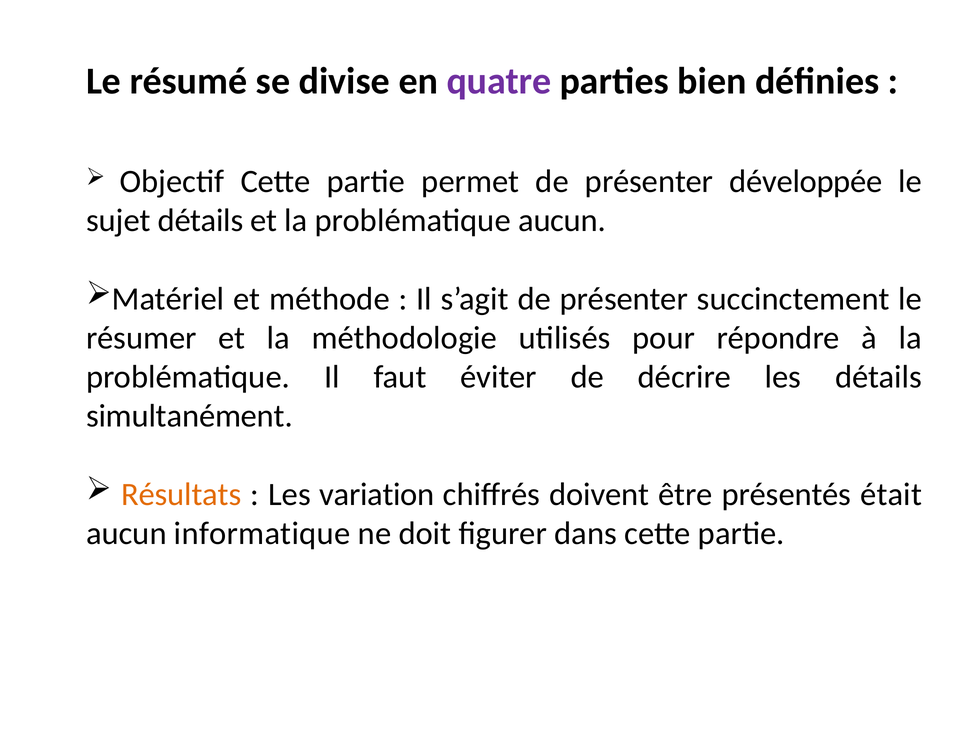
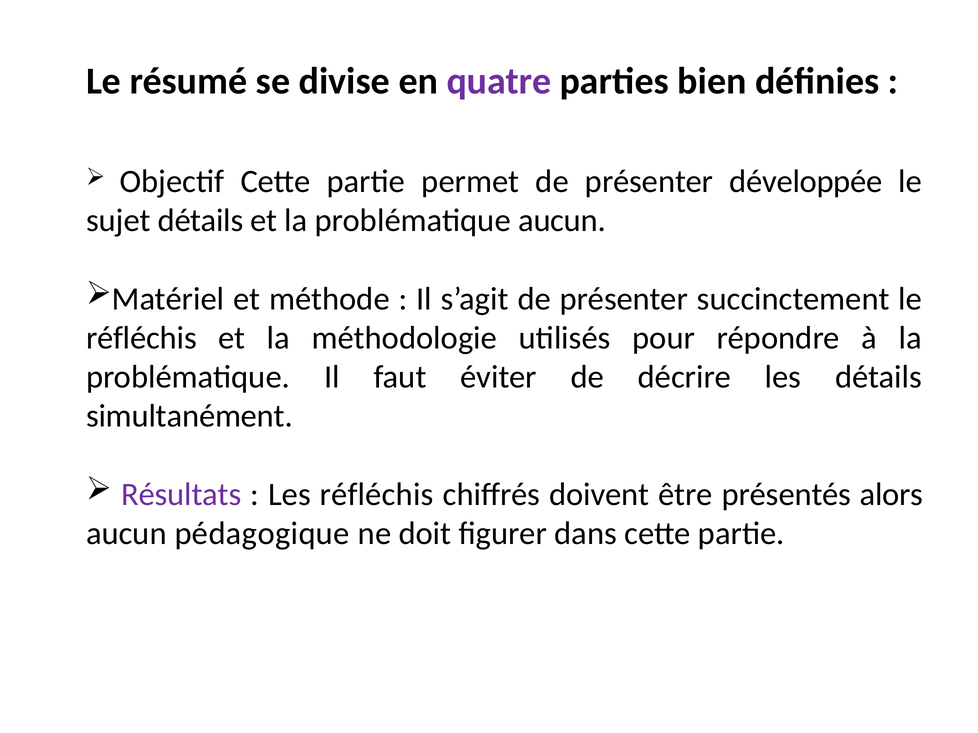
résumer: résumer -> réfléchis (141, 338)
Résultats colour: orange -> purple (181, 495)
Les variation: variation -> réfléchis (377, 495)
était: était -> alors (891, 495)
informatique: informatique -> pédagogique (262, 534)
